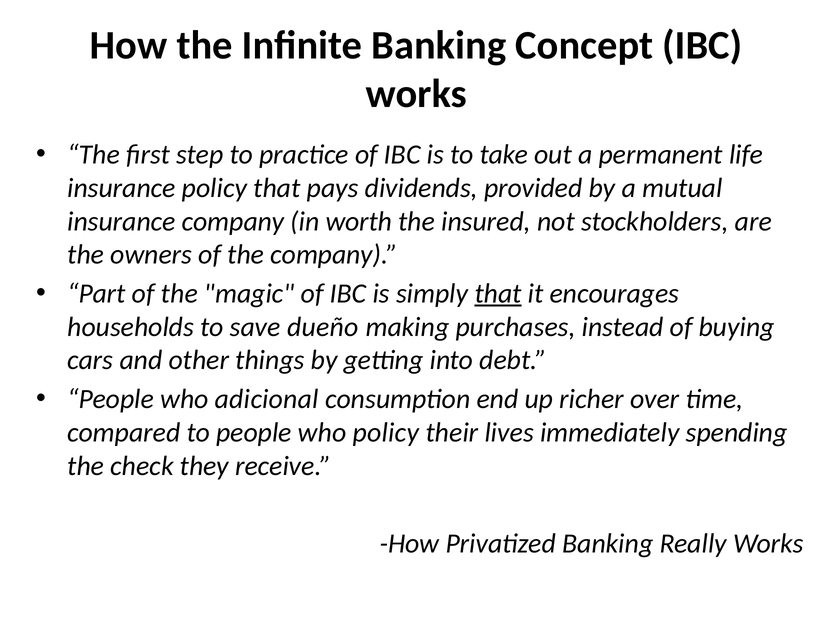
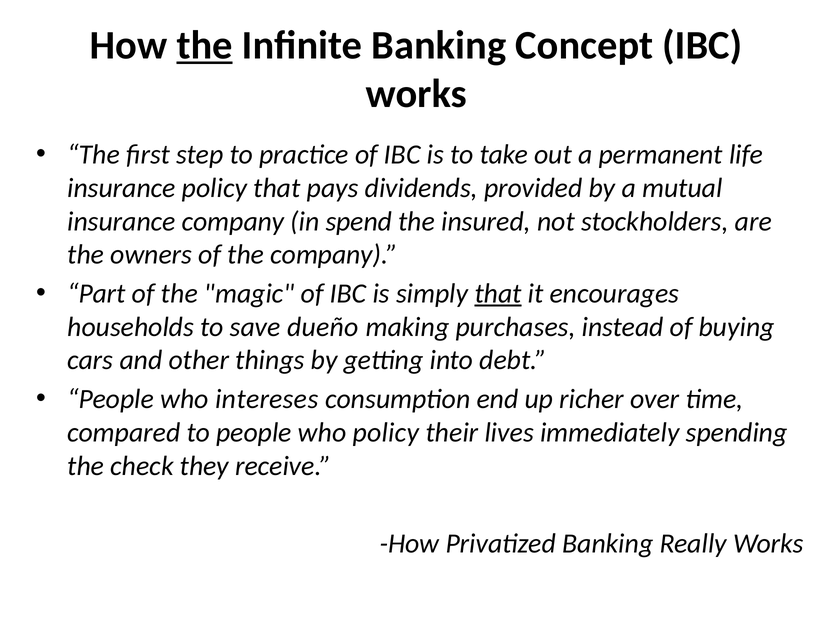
the underline: none -> present (205, 45)
worth: worth -> spend (359, 221)
adicional: adicional -> intereses (267, 399)
